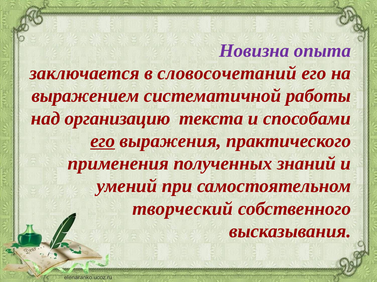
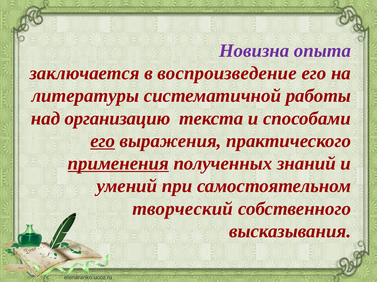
словосочетаний: словосочетаний -> воспроизведение (227, 73)
выражением: выражением -> литературы (85, 96)
применения underline: none -> present (118, 164)
